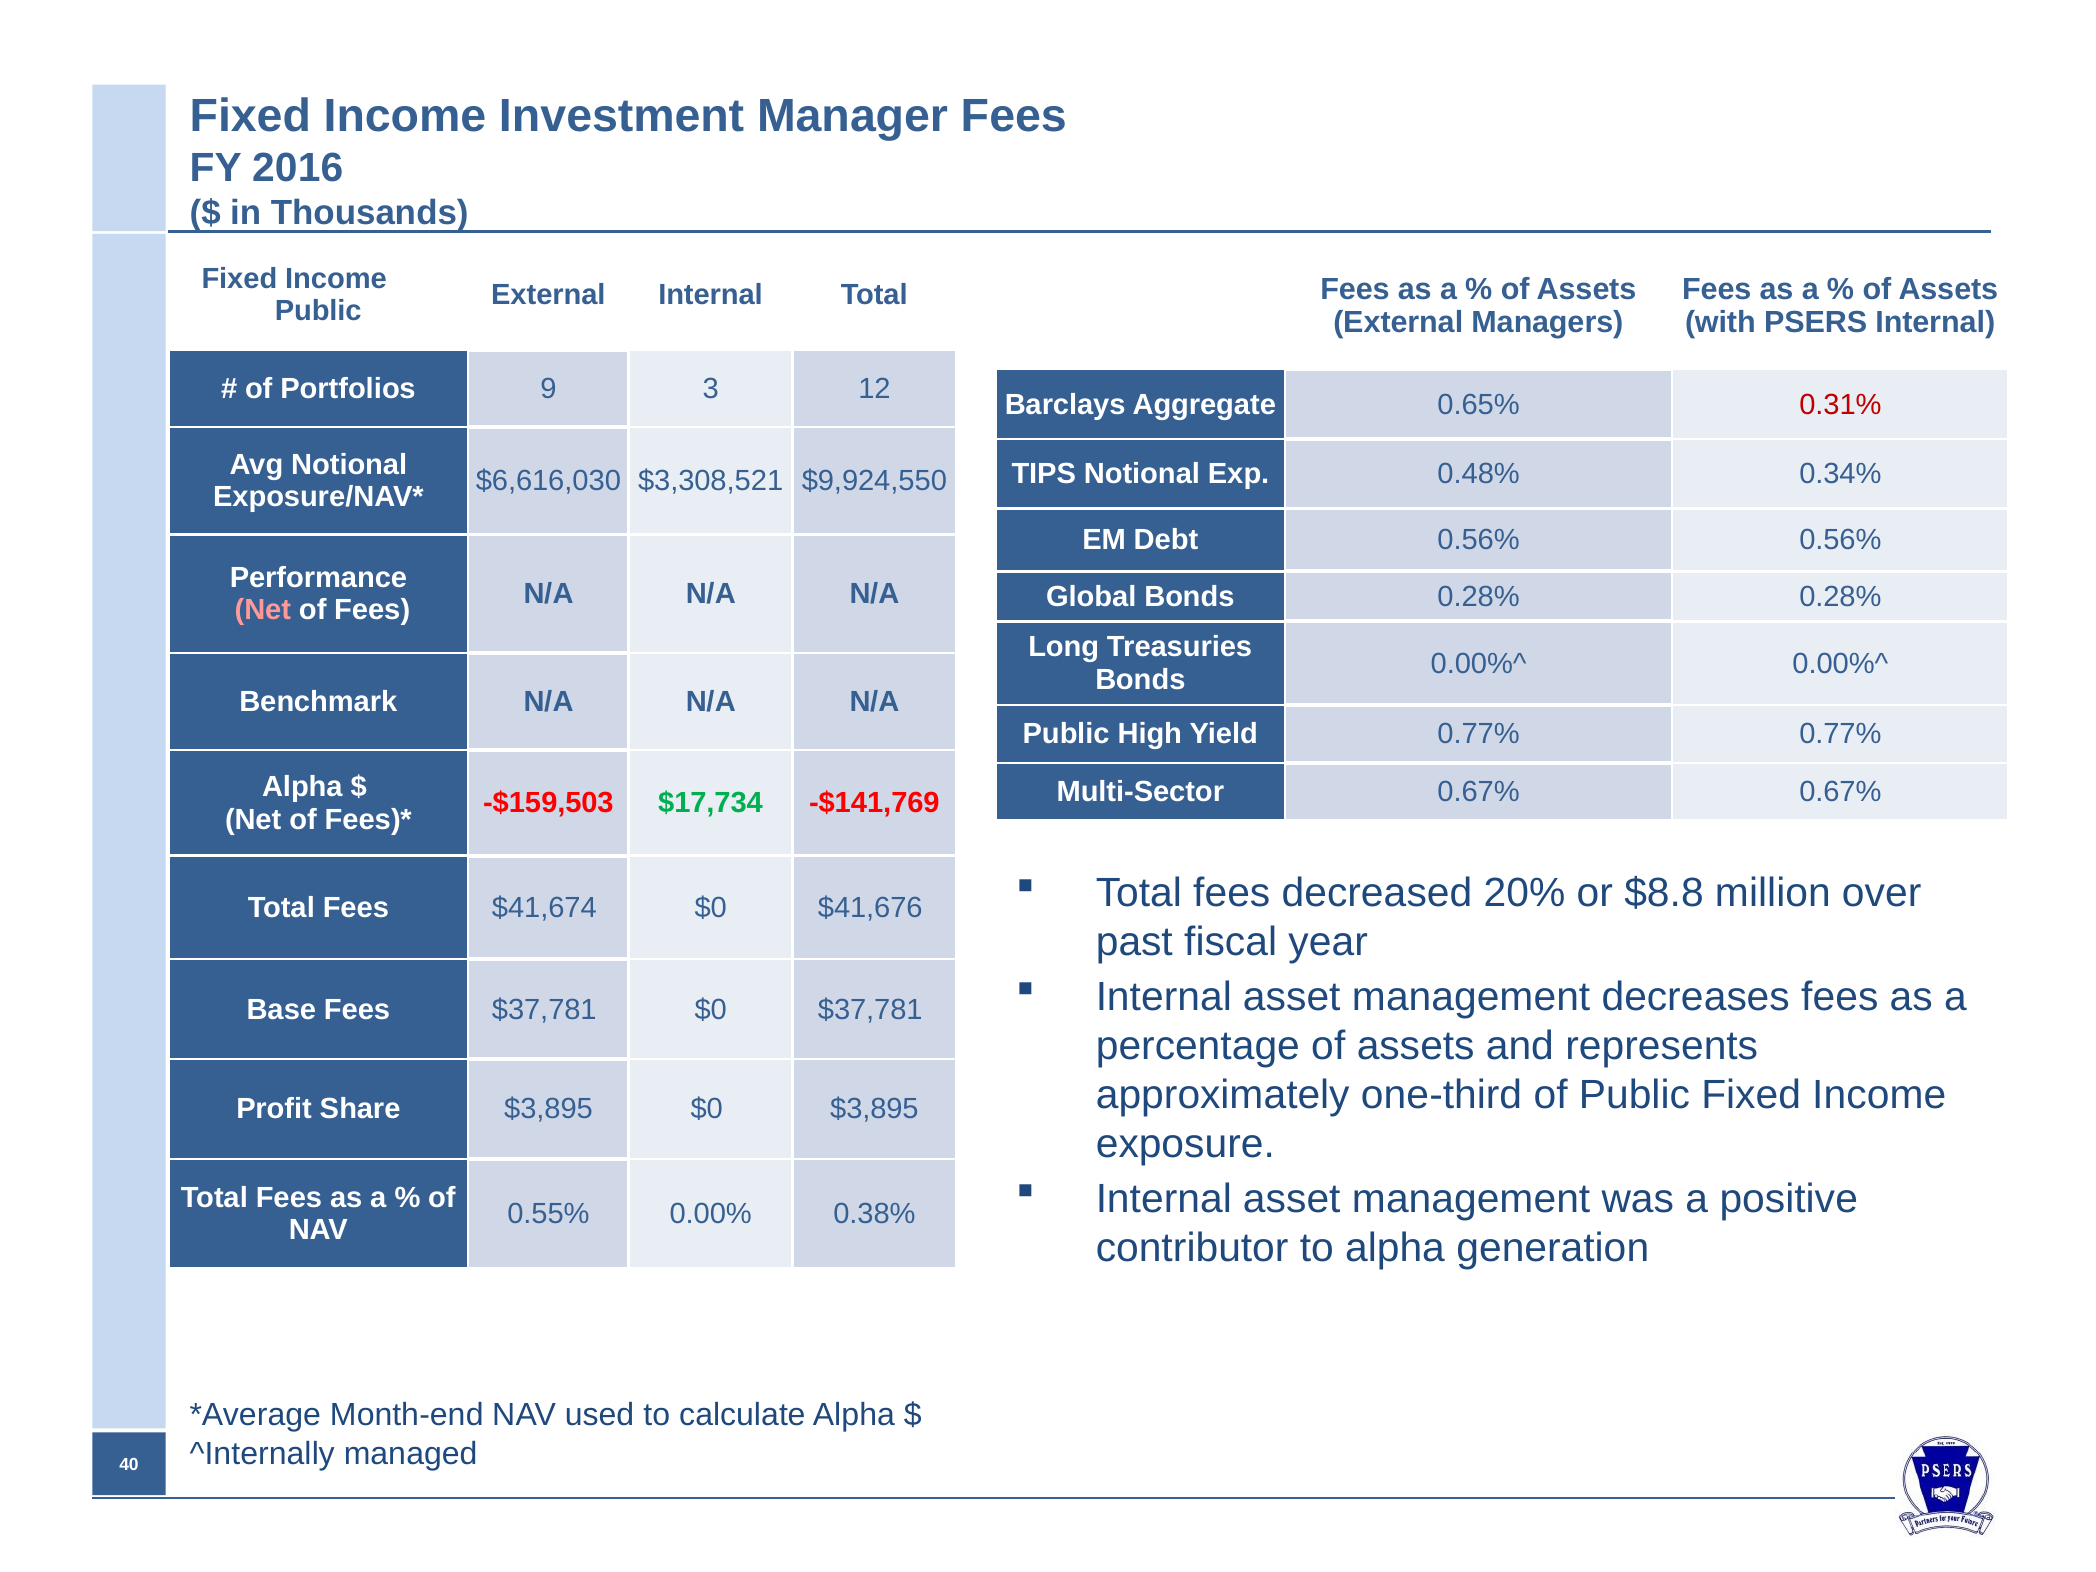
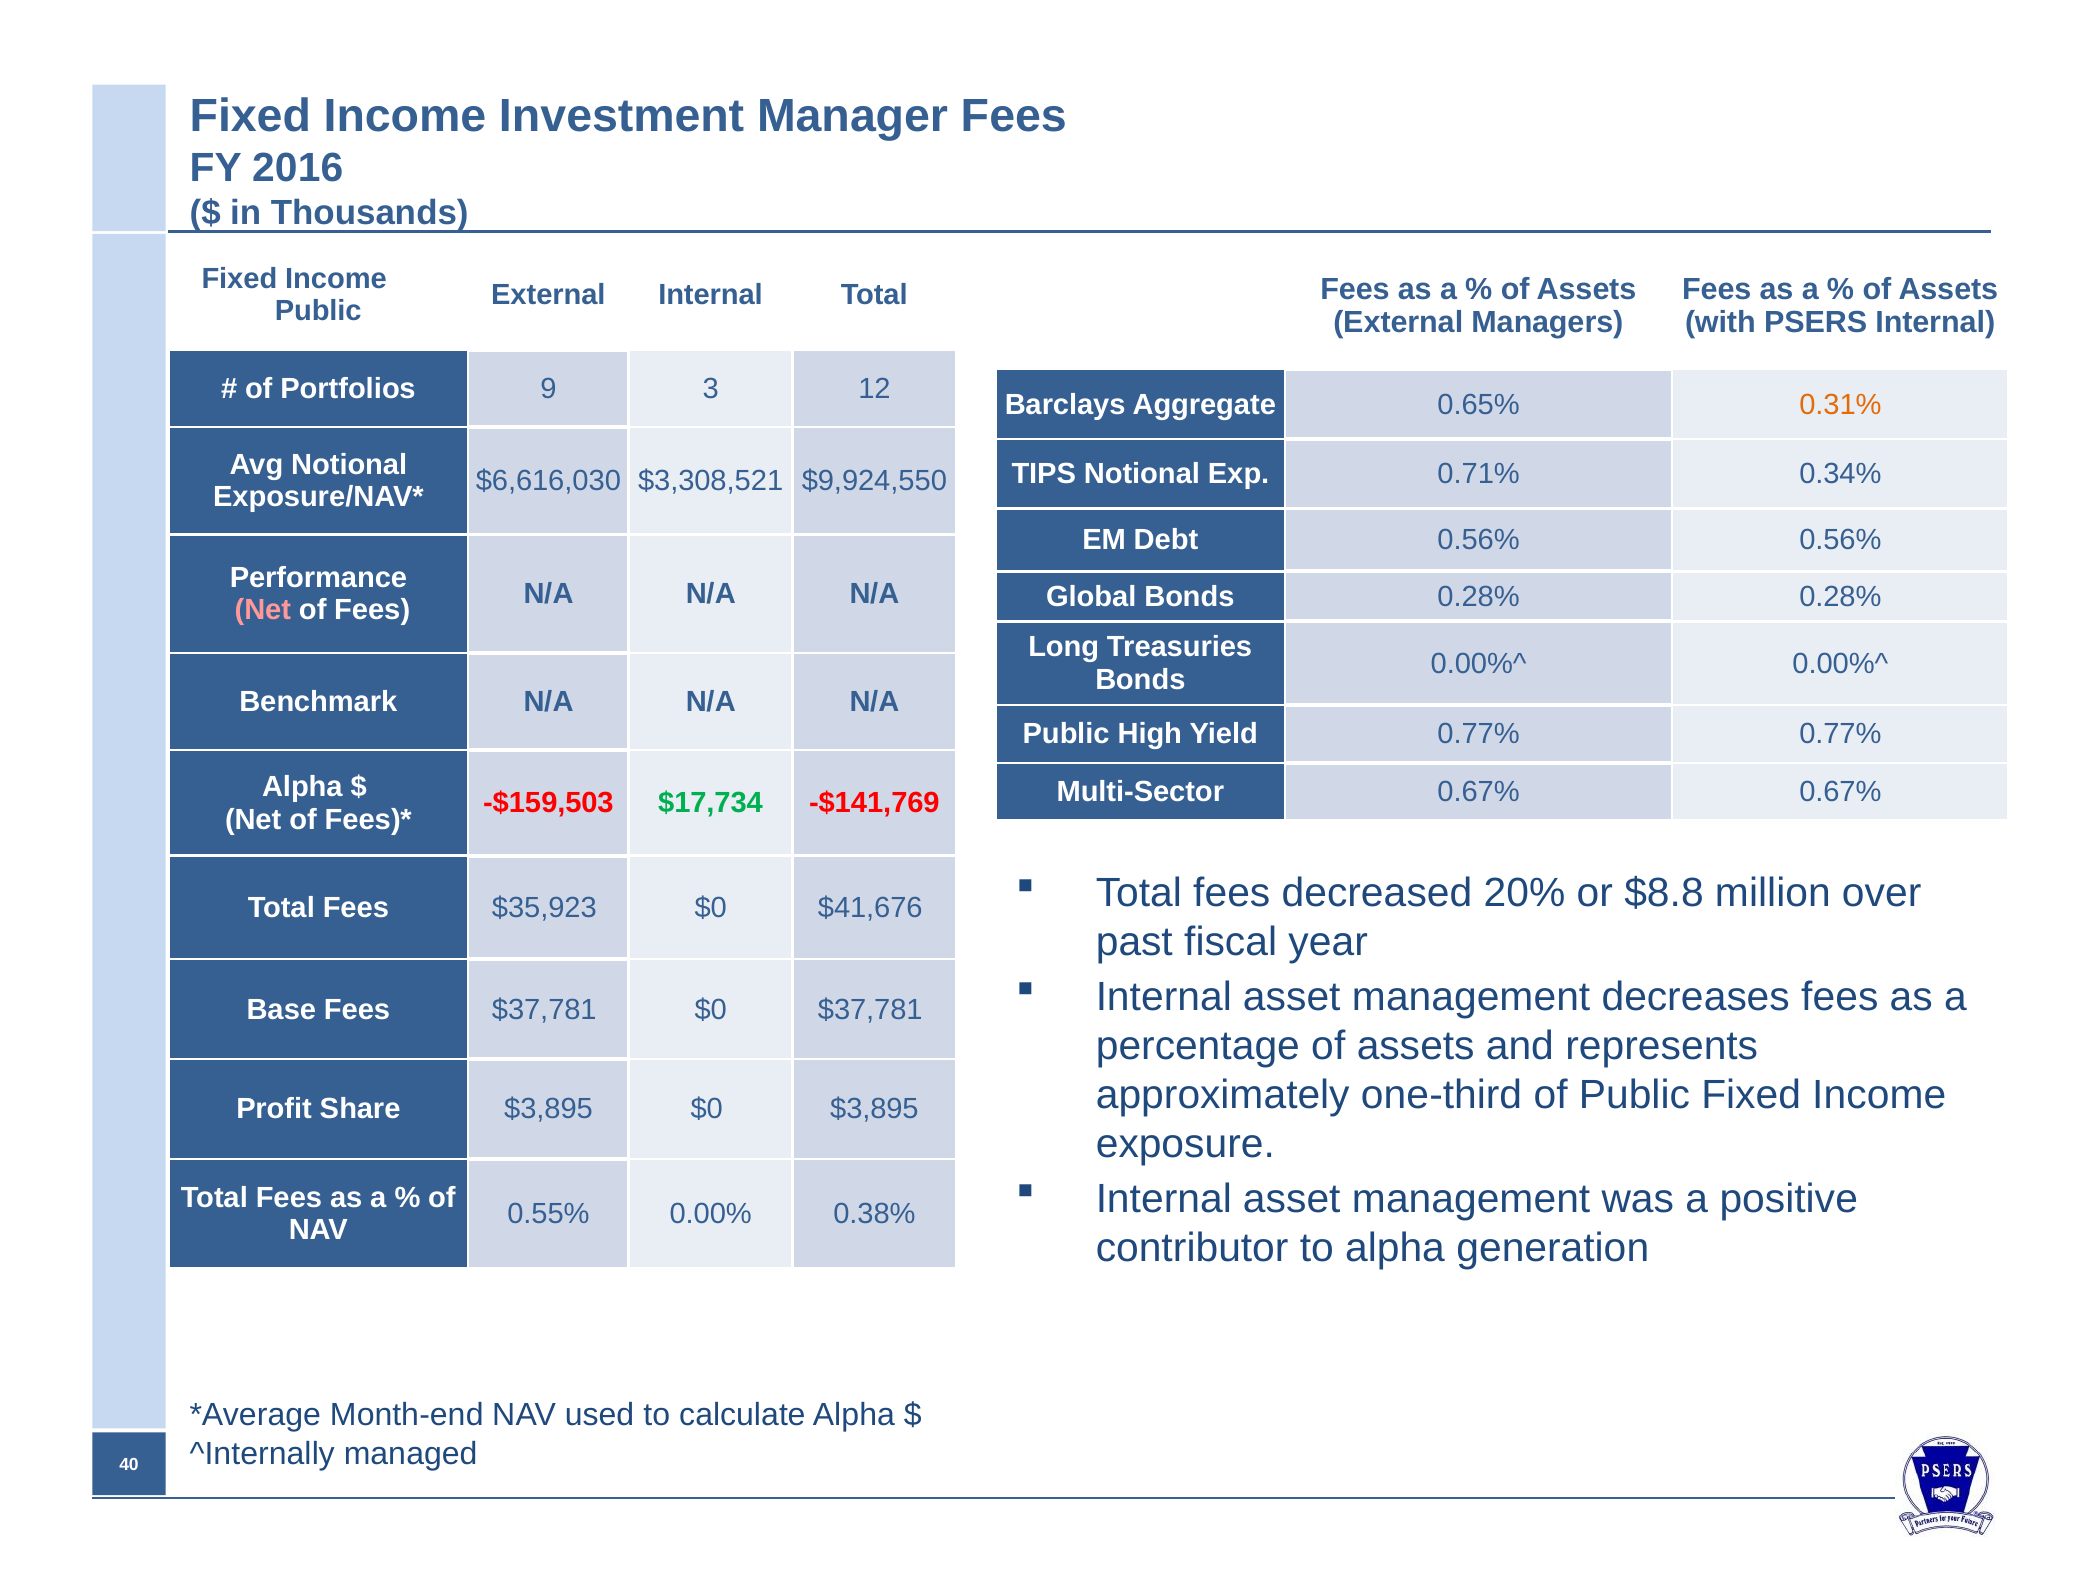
0.31% colour: red -> orange (1840, 404)
0.48%: 0.48% -> 0.71% (1479, 474)
$41,674: $41,674 -> $35,923 (544, 908)
